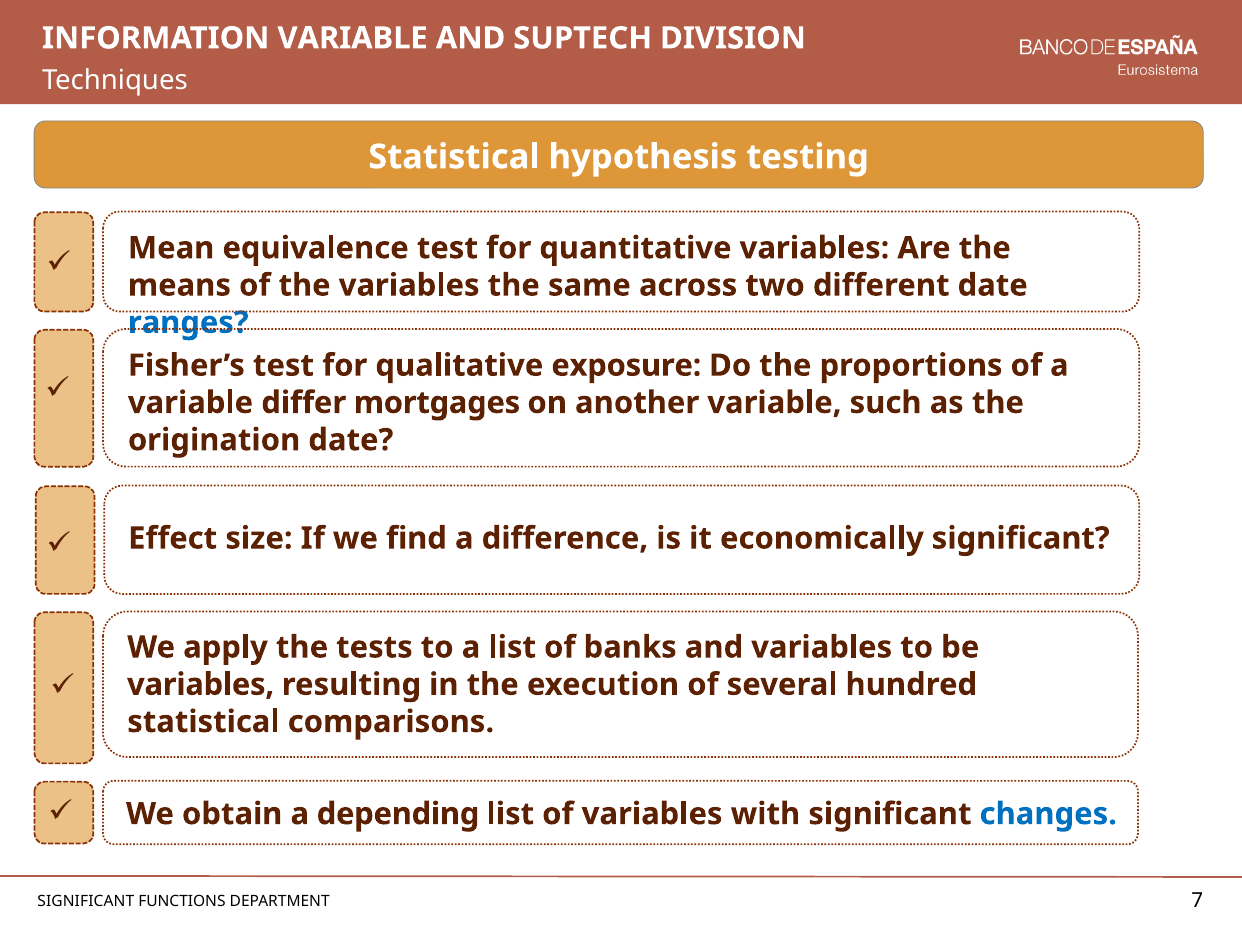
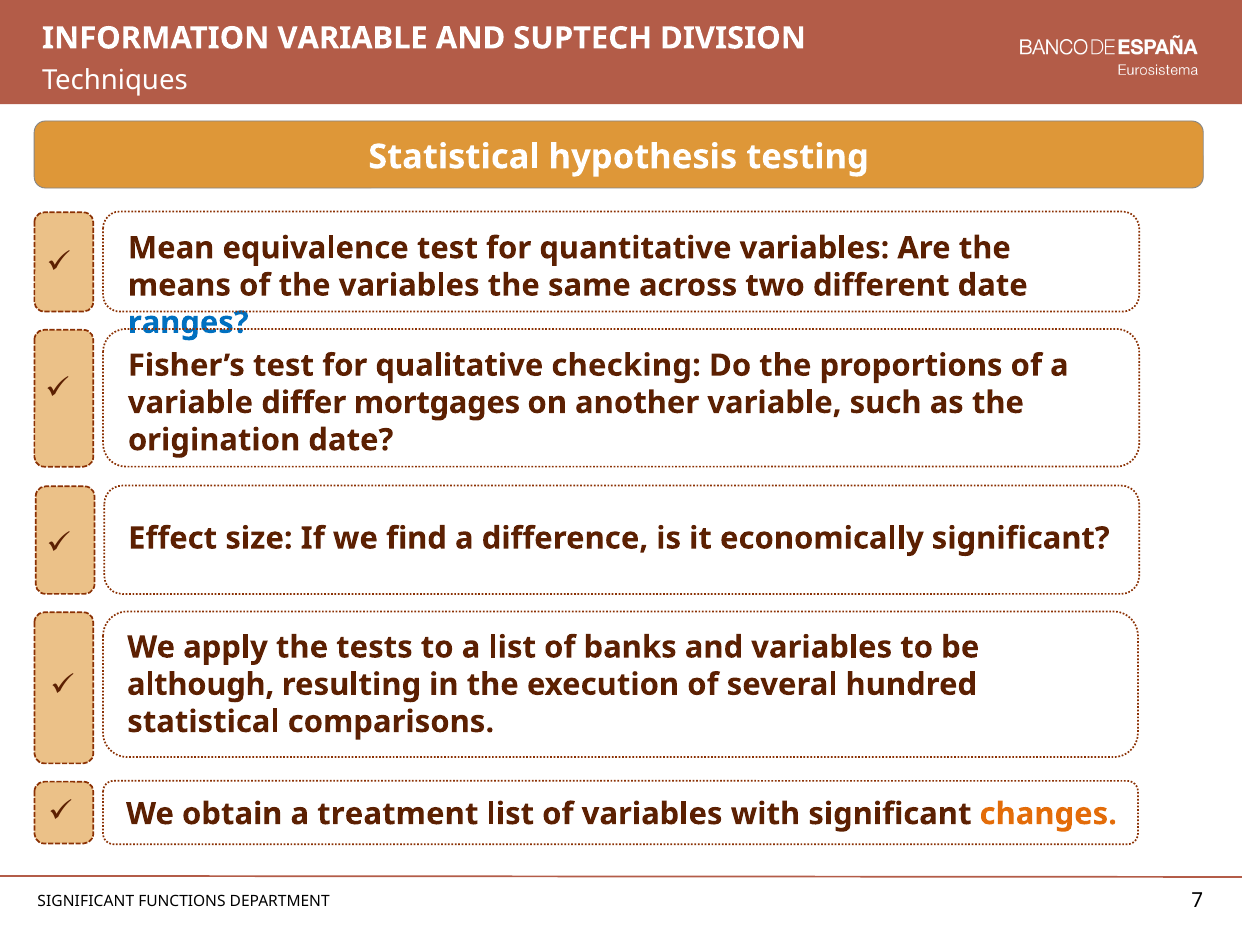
exposure: exposure -> checking (626, 365)
variables: variables -> although (201, 684)
depending: depending -> treatment (398, 814)
changes colour: blue -> orange (1048, 814)
